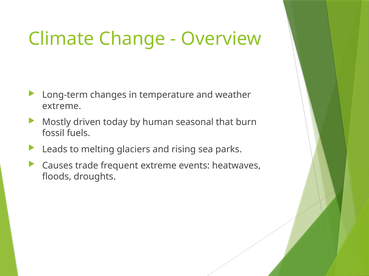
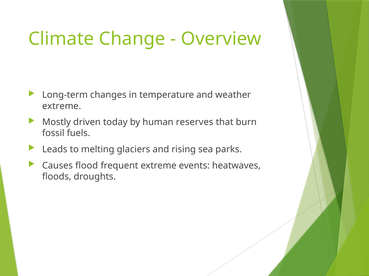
seasonal: seasonal -> reserves (195, 122)
trade: trade -> flood (87, 166)
